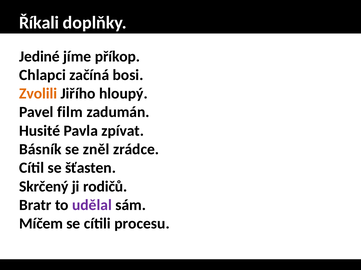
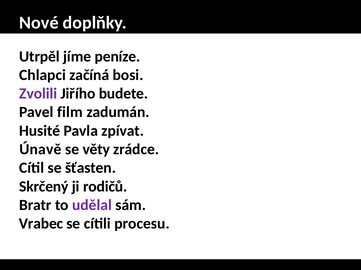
Říkali: Říkali -> Nové (39, 23)
Jediné: Jediné -> Utrpěl (39, 57)
příkop: příkop -> peníze (117, 57)
Zvolili colour: orange -> purple (38, 94)
hloupý: hloupý -> budete (123, 94)
Básník: Básník -> Únavě (40, 150)
zněl: zněl -> věty (96, 150)
Míčem: Míčem -> Vrabec (41, 224)
